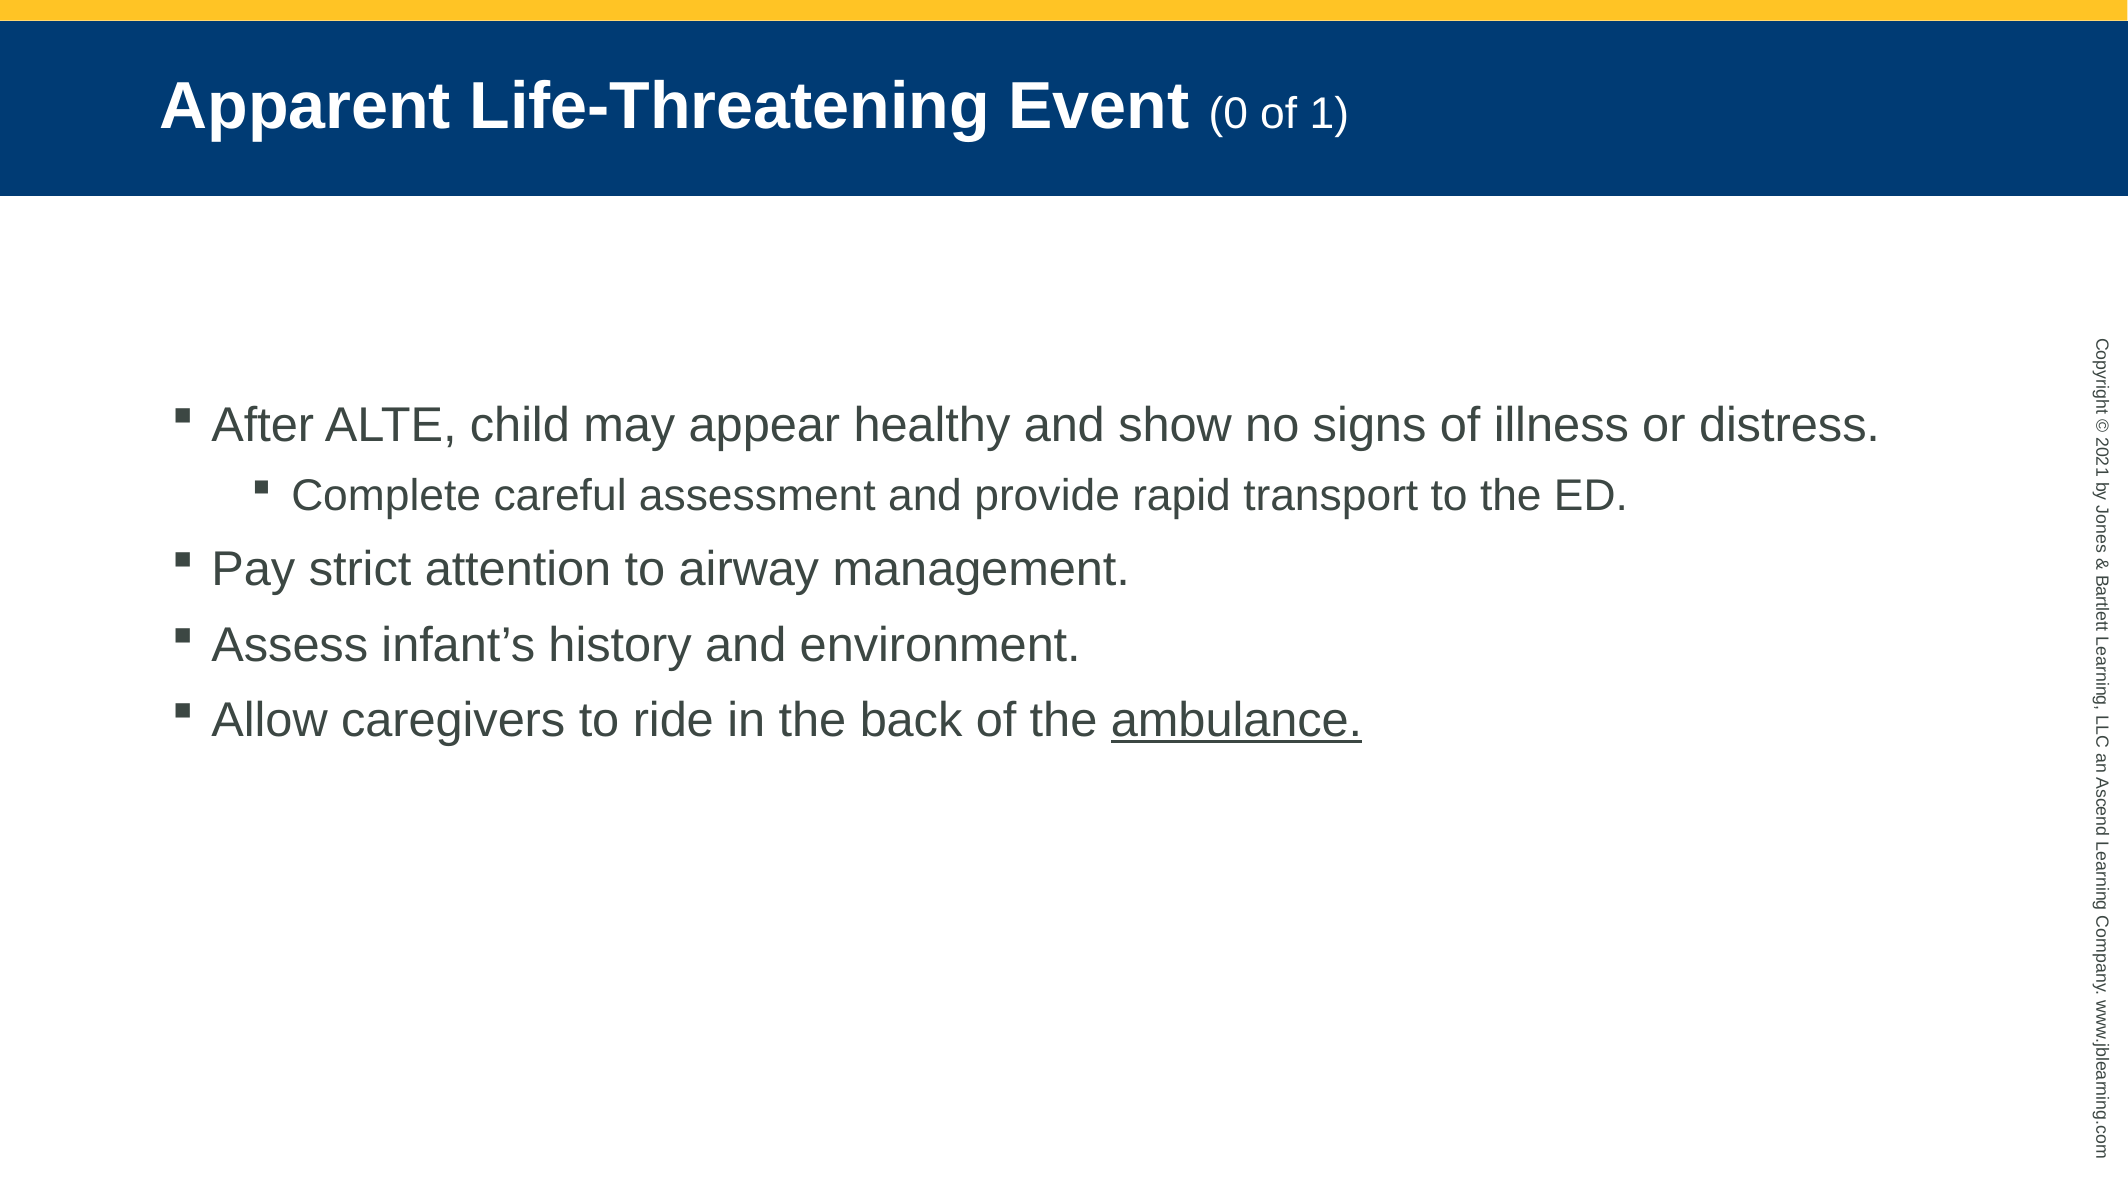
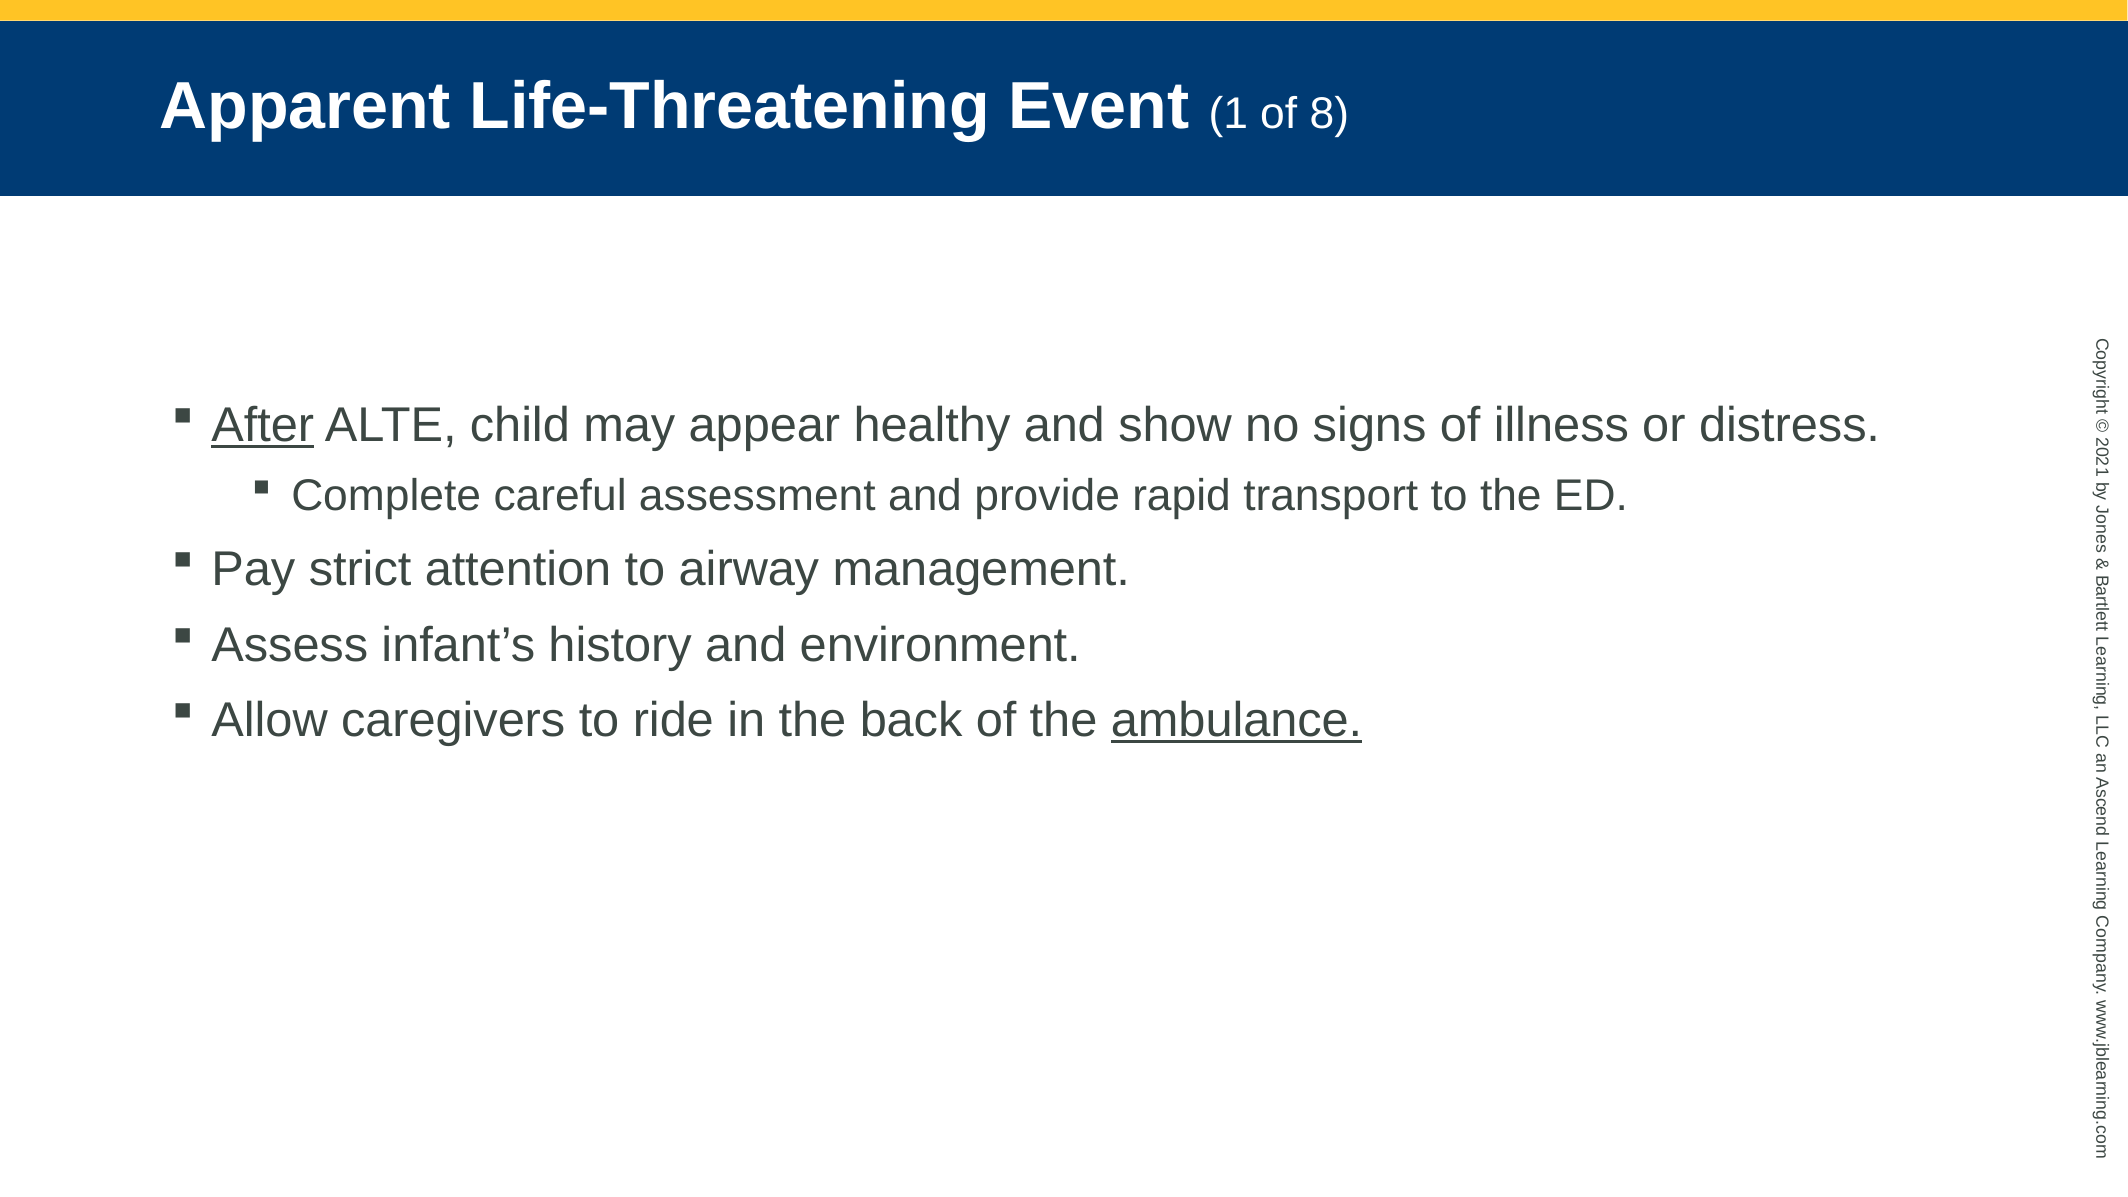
Event 0: 0 -> 1 (1228, 114)
of 1: 1 -> 8 (1329, 114)
After underline: none -> present (263, 425)
